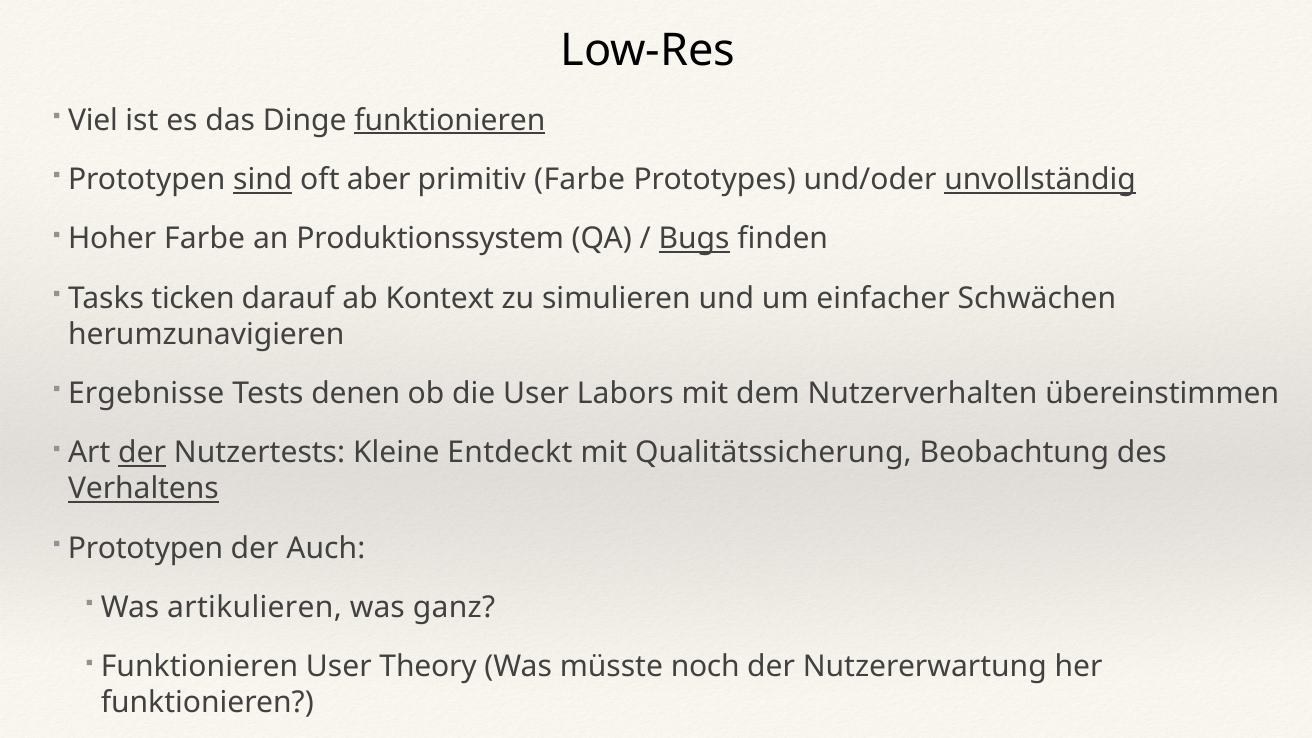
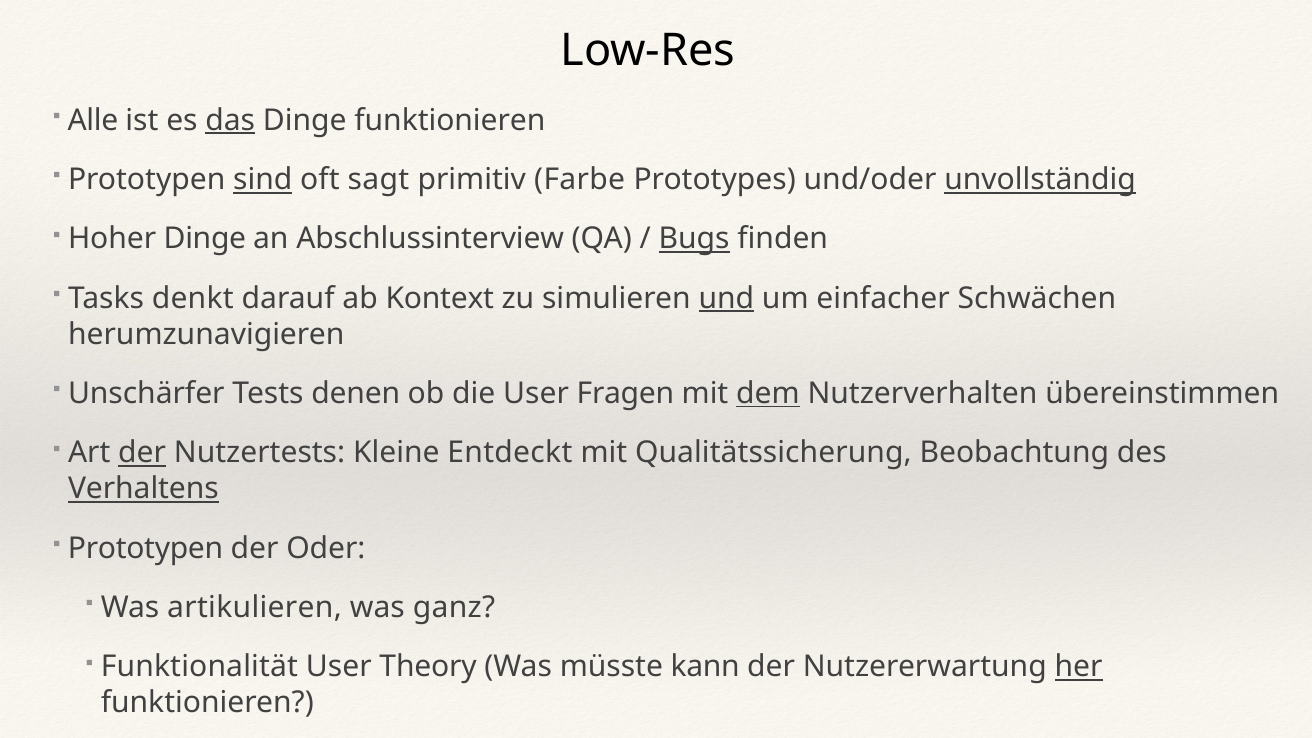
Viel: Viel -> Alle (93, 120)
das underline: none -> present (230, 120)
funktionieren underline: present -> none (450, 120)
aber: aber -> sagt (378, 180)
Hoher Farbe: Farbe -> Dinge (205, 239)
Produktionssystem: Produktionssystem -> Abschlussinterview (430, 239)
ticken: ticken -> denkt (193, 298)
und underline: none -> present (726, 298)
Ergebnisse: Ergebnisse -> Unschärfer (146, 394)
Labors: Labors -> Fragen (625, 394)
dem underline: none -> present (768, 394)
Auch: Auch -> Oder (326, 548)
Funktionieren: Funktionieren -> Funktionalität (199, 667)
noch: noch -> kann (705, 667)
her underline: none -> present (1079, 667)
